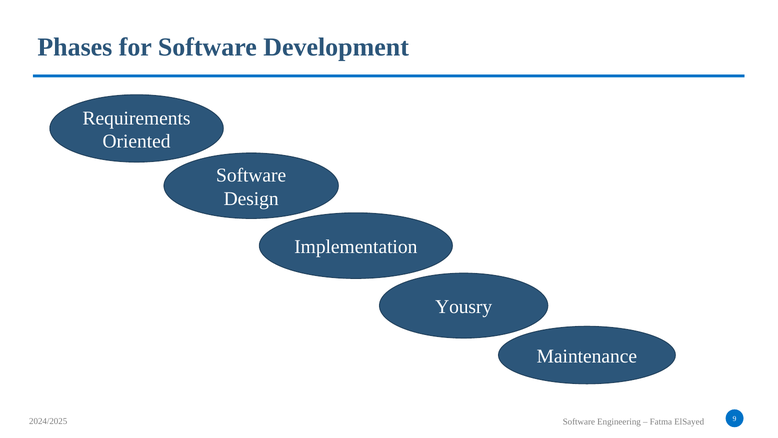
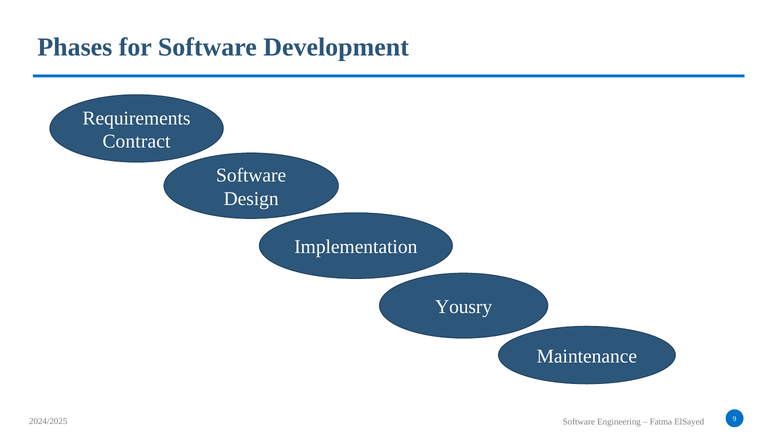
Oriented: Oriented -> Contract (136, 141)
